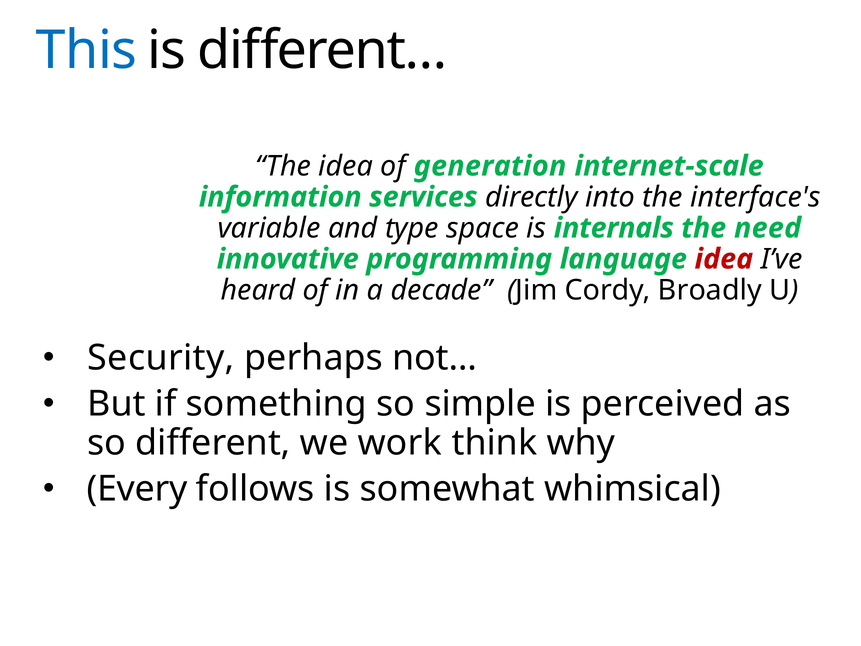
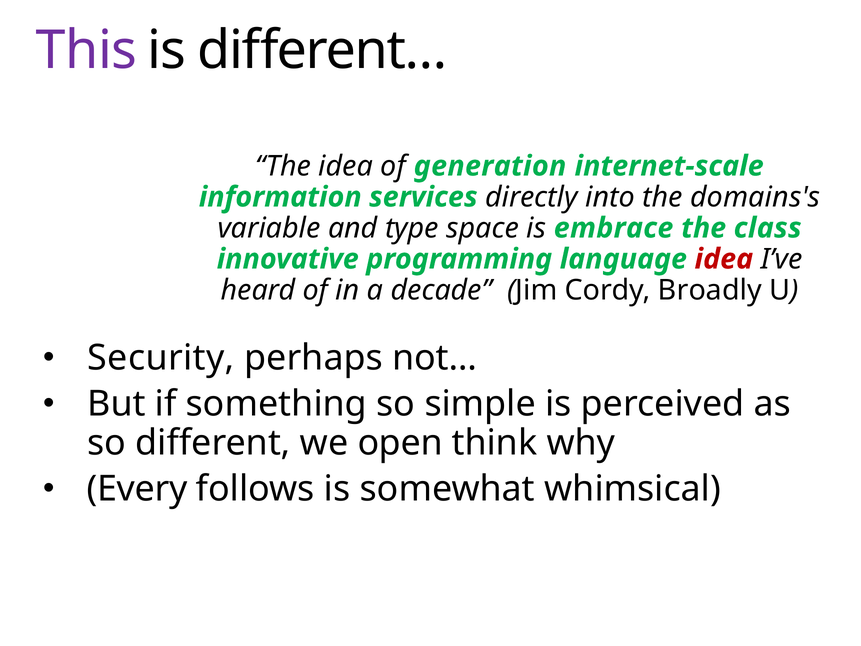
This colour: blue -> purple (87, 50)
interface's: interface's -> domains's (755, 197)
internals: internals -> embrace (614, 228)
need: need -> class (768, 228)
work: work -> open (400, 443)
